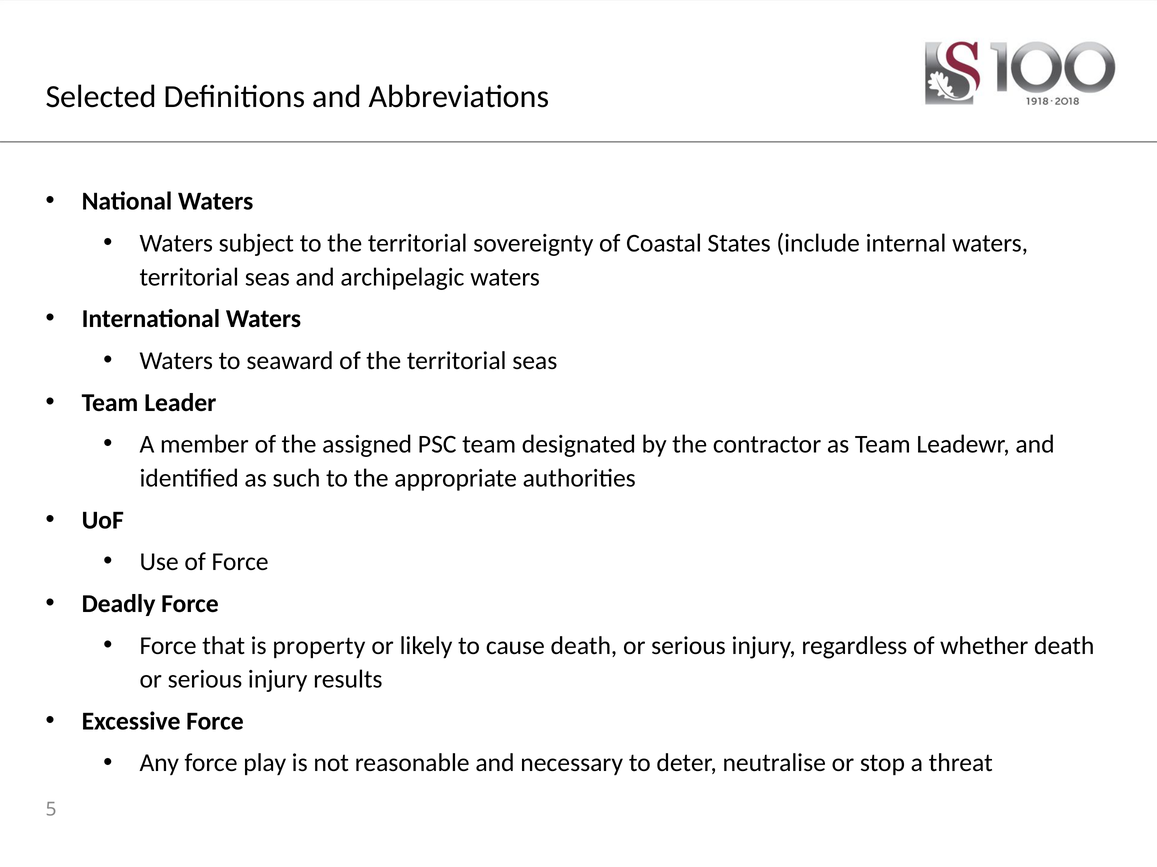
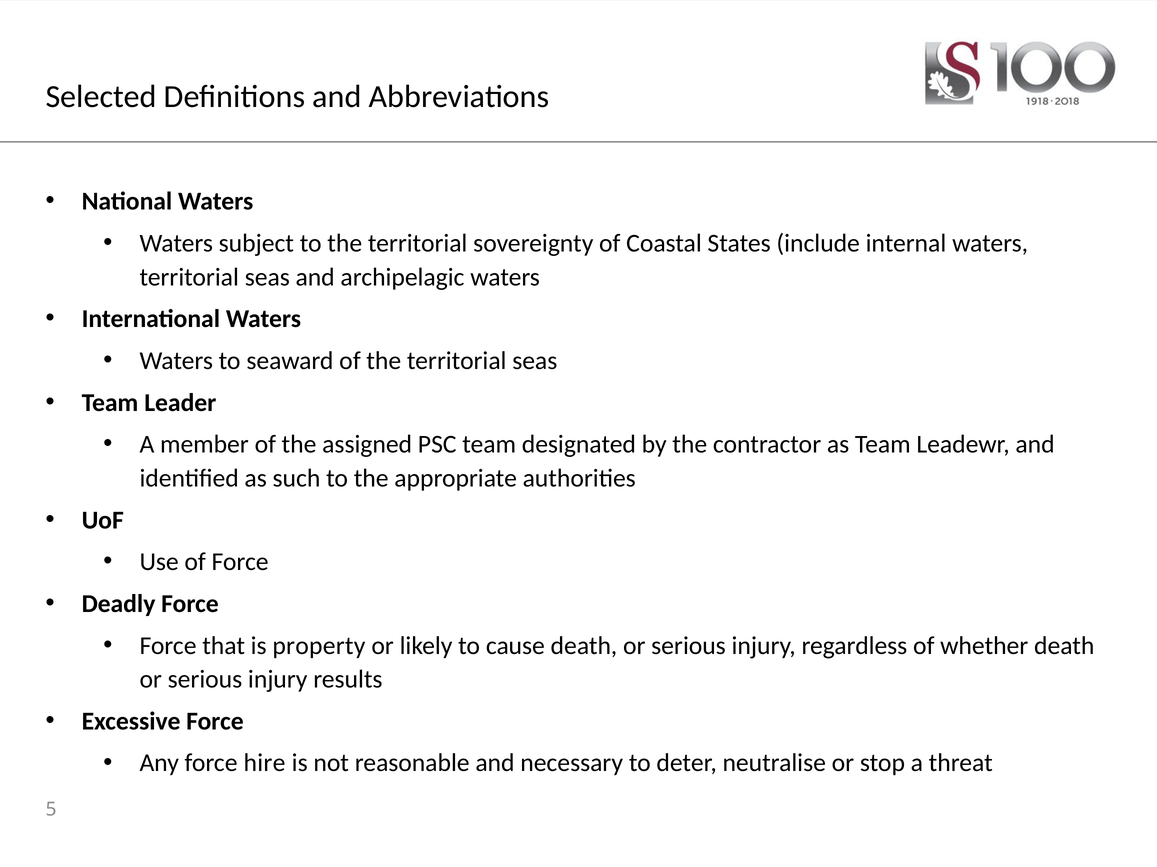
play: play -> hire (265, 764)
